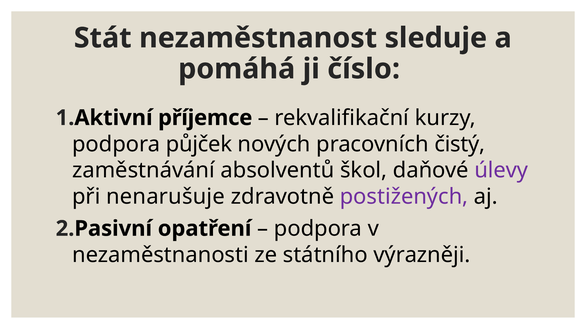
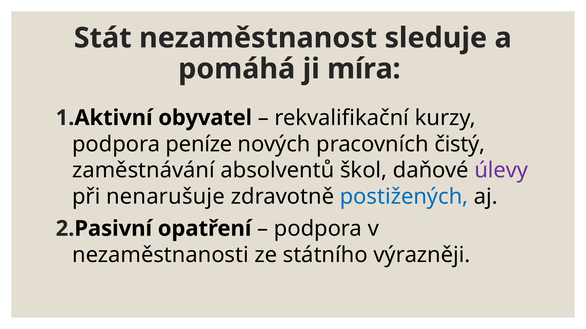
číslo: číslo -> míra (364, 69)
příjemce: příjemce -> obyvatel (205, 118)
půjček: půjček -> peníze (199, 144)
postižených colour: purple -> blue (404, 197)
